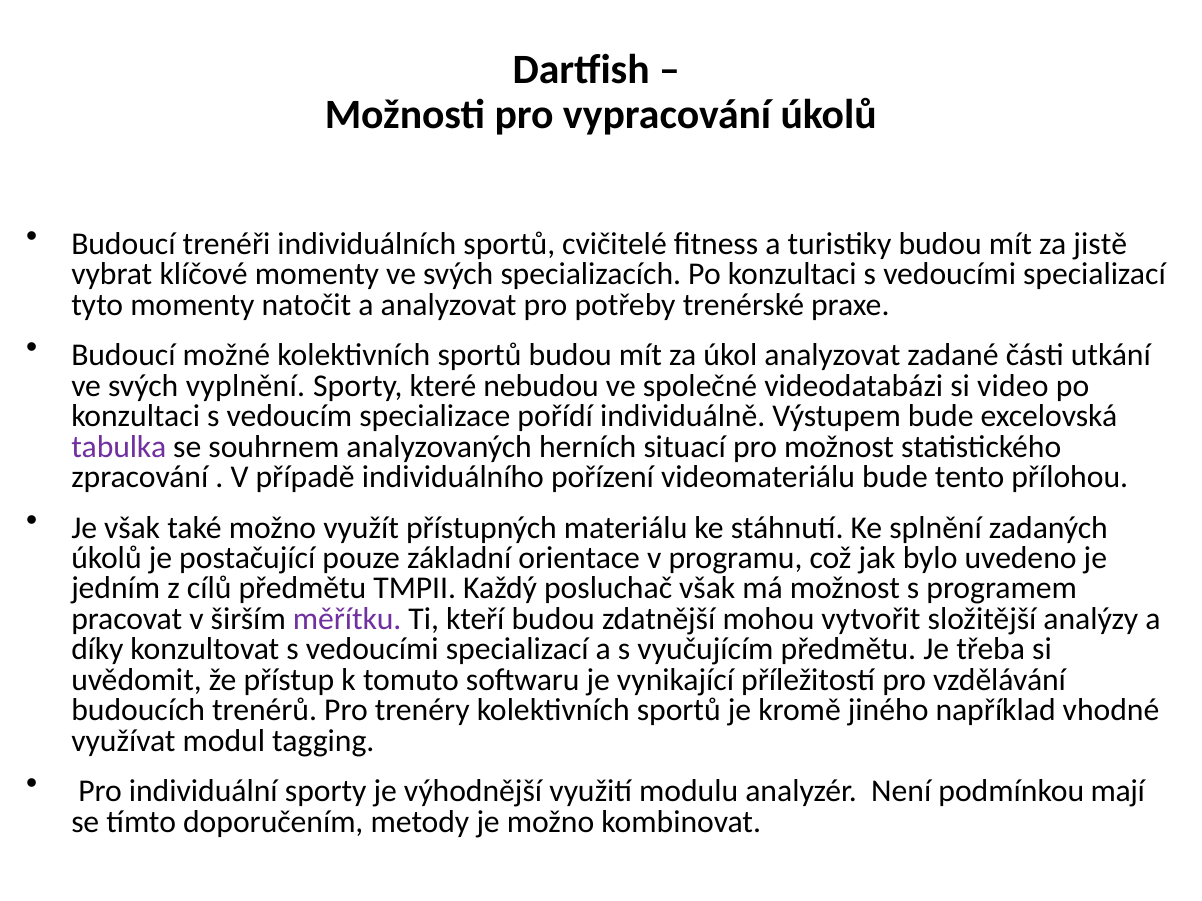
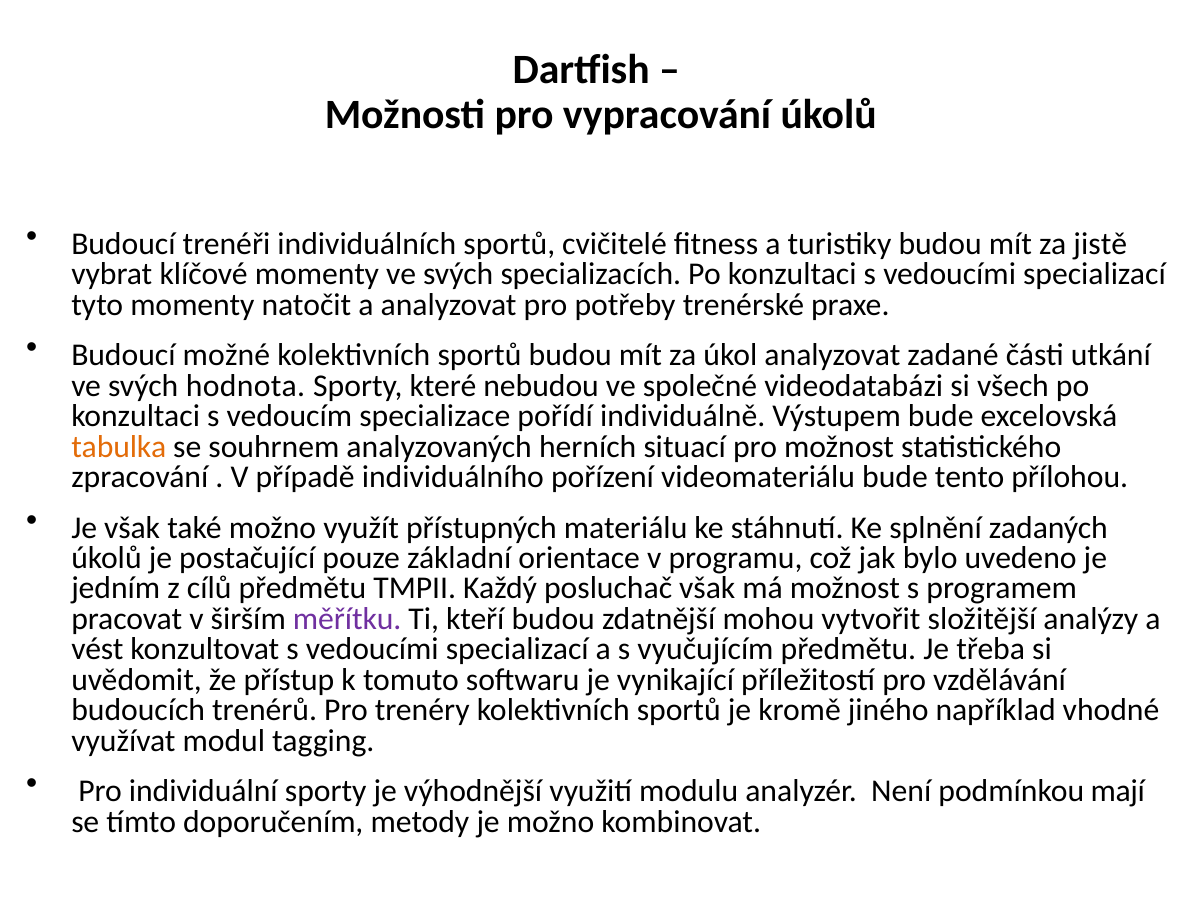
vyplnění: vyplnění -> hodnota (246, 386)
video: video -> všech (1013, 386)
tabulka colour: purple -> orange (119, 447)
díky: díky -> vést (97, 650)
